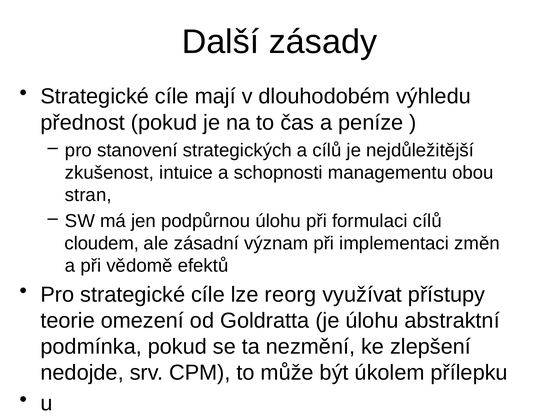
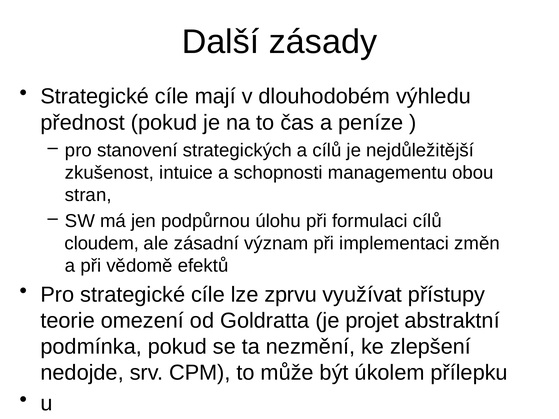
reorg: reorg -> zprvu (291, 295)
je úlohu: úlohu -> projet (372, 321)
